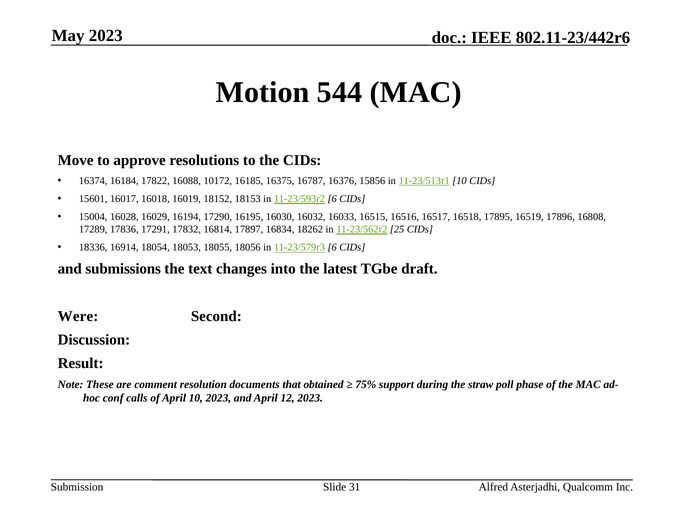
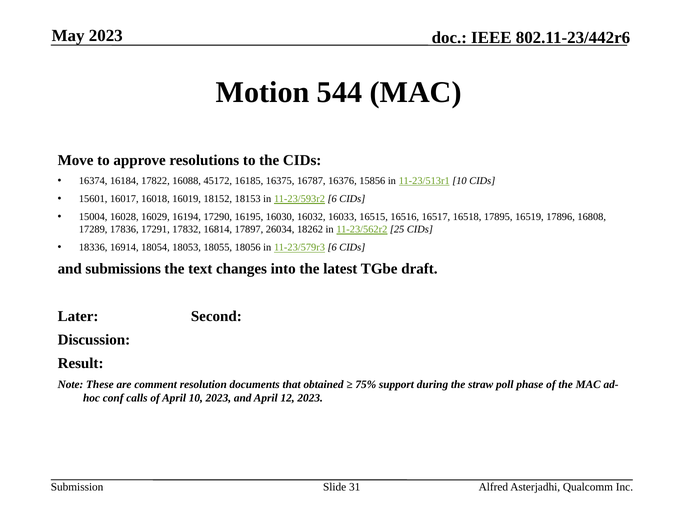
10172: 10172 -> 45172 (218, 181)
16834: 16834 -> 26034 (280, 230)
Were: Were -> Later (78, 316)
